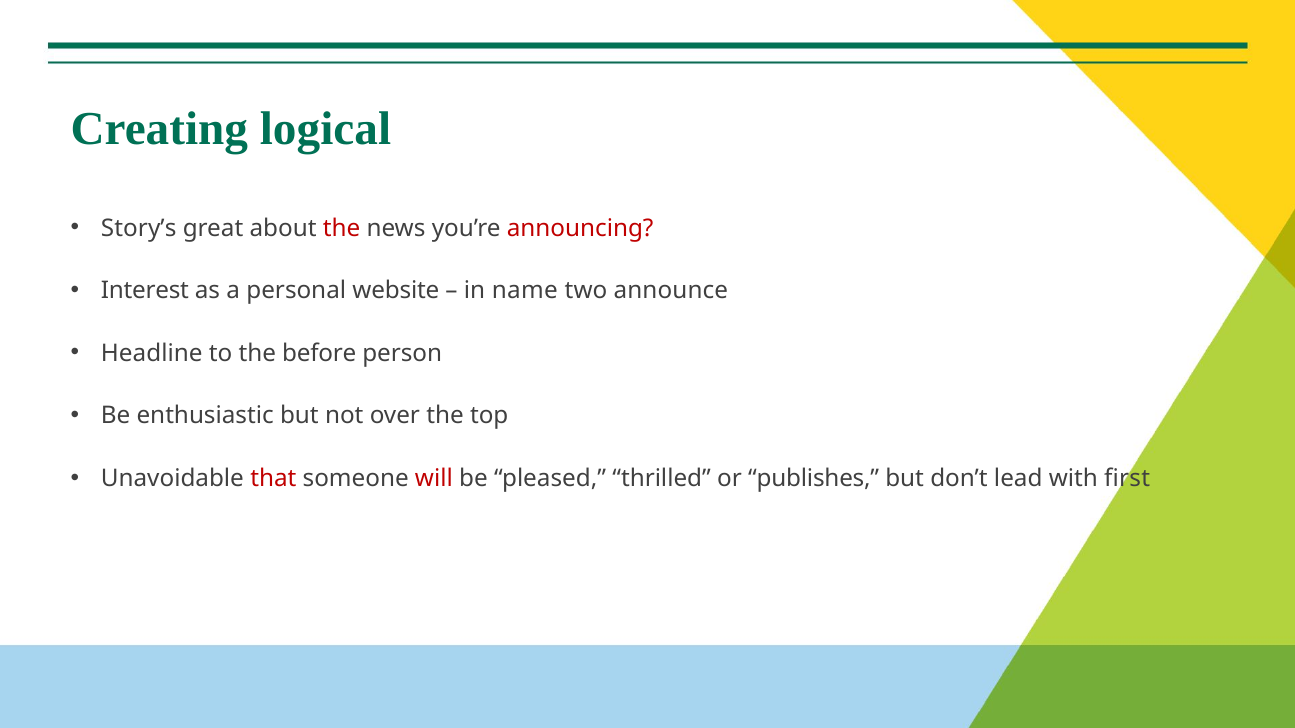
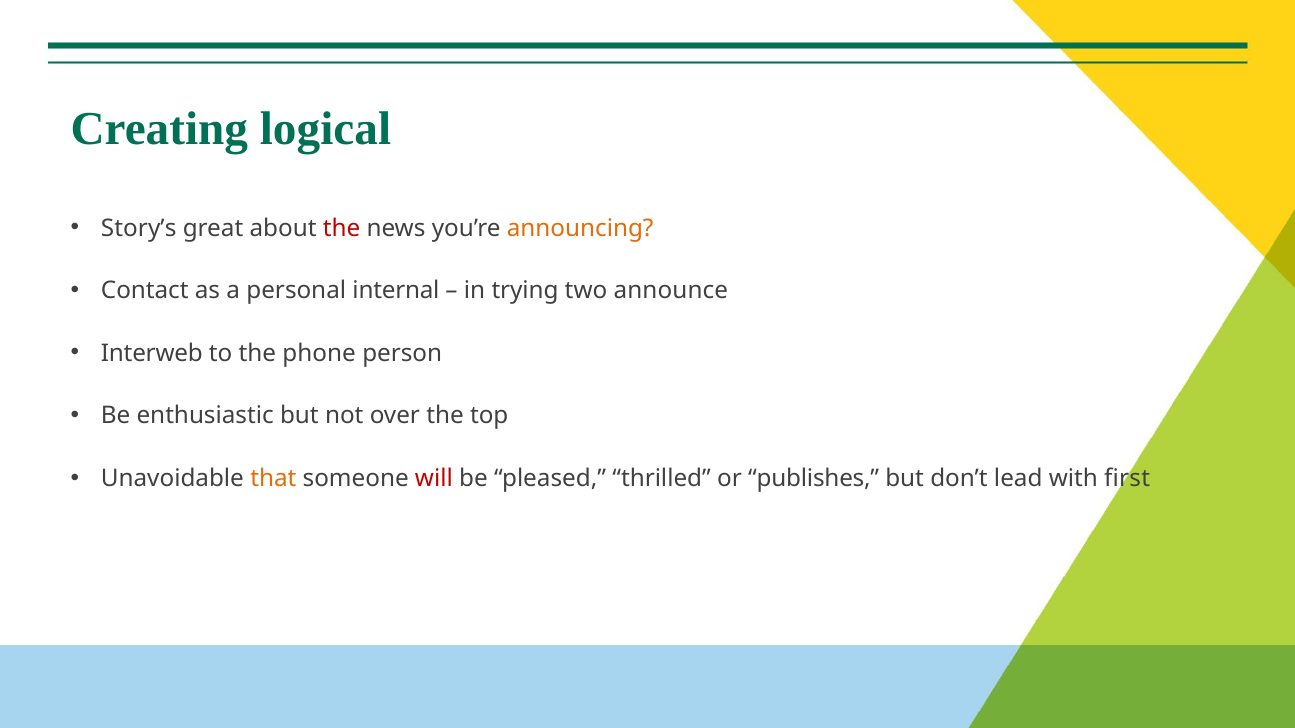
announcing colour: red -> orange (580, 228)
Interest: Interest -> Contact (145, 291)
website: website -> internal (396, 291)
name: name -> trying (525, 291)
Headline: Headline -> Interweb (152, 353)
before: before -> phone (319, 353)
that colour: red -> orange (273, 479)
